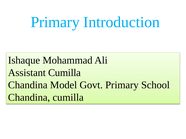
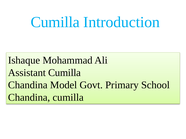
Primary: Primary -> Cumilla (55, 22)
